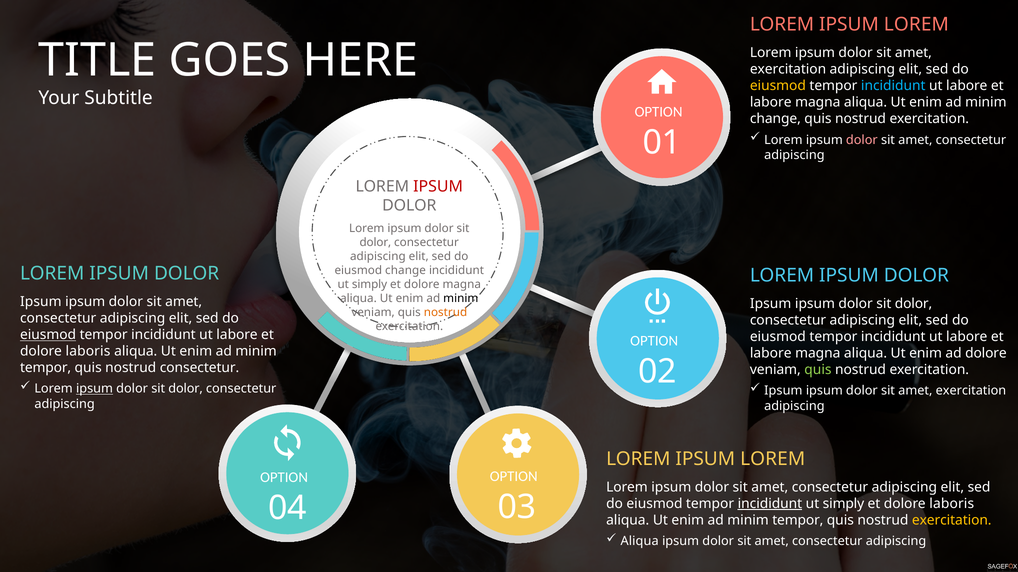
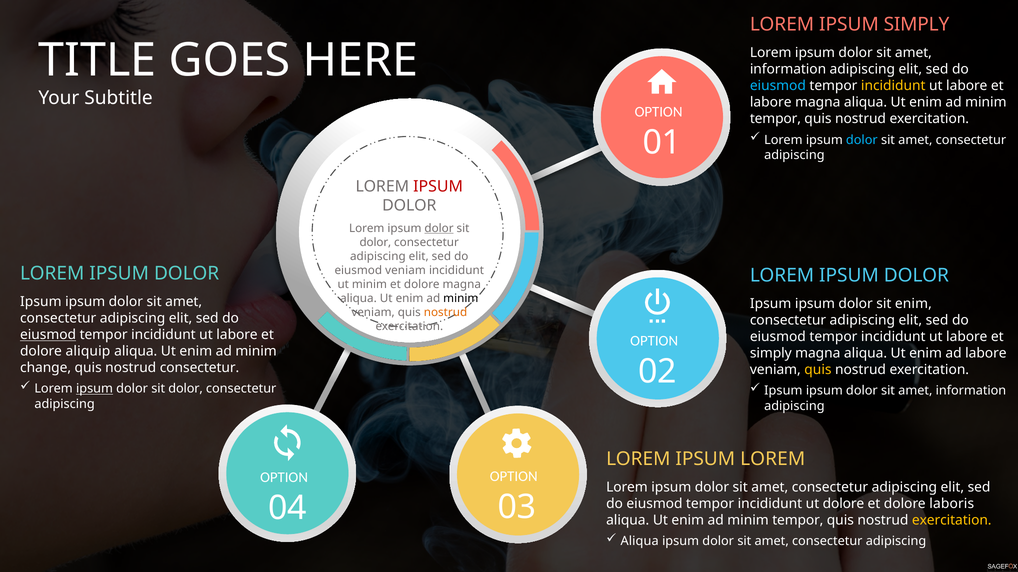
LOREM: LOREM -> SIMPLY (916, 25)
exercitation: exercitation -> information (788, 69)
eiusmod colour: yellow -> light blue (778, 86)
incididunt colour: light blue -> yellow (893, 86)
change: change -> tempor (775, 119)
dolor colour: pink -> light blue (862, 140)
dolor underline: none -> present (439, 229)
eiusmod change: change -> veniam (406, 271)
simply: simply -> minim (369, 285)
dolor: dolor -> enim (913, 304)
laboris: laboris -> aliquip (88, 352)
labore: labore -> simply (771, 354)
ad dolore: dolore -> labore (986, 354)
tempor: tempor -> change (46, 368)
quis colour: light green -> yellow (818, 370)
exercitation: exercitation -> information (971, 391)
incididunt underline: present -> none (770, 504)
simply: simply -> dolore (843, 504)
